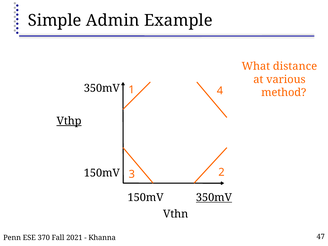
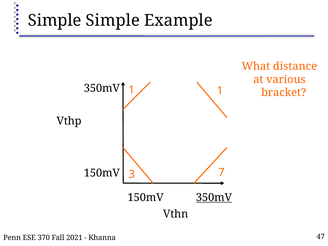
Simple Admin: Admin -> Simple (113, 21)
1 4: 4 -> 1 (220, 91)
method: method -> bracket (284, 93)
Vthp underline: present -> none (69, 121)
2: 2 -> 7 (221, 172)
